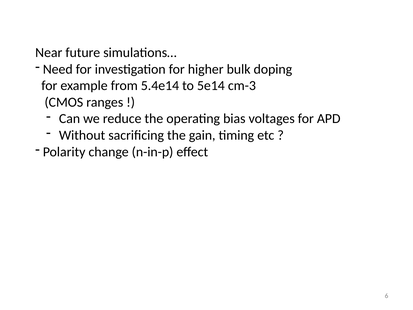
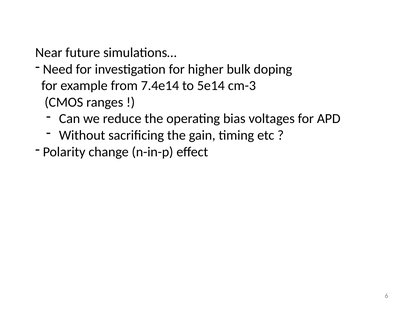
5.4e14: 5.4e14 -> 7.4e14 (160, 86)
